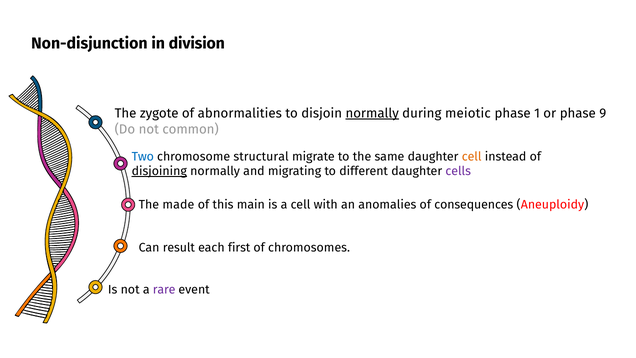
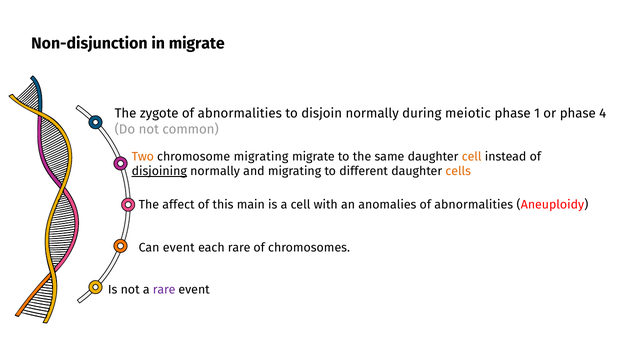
in division: division -> migrate (197, 44)
normally underline: present -> none (372, 113)
9: 9 -> 4 (603, 113)
Two colour: blue -> orange (143, 156)
chromosome structural: structural -> migrating (261, 156)
cells colour: purple -> orange (458, 171)
made: made -> affect (178, 204)
consequences: consequences -> abnormalities (474, 204)
Can result: result -> event (179, 247)
each first: first -> rare (239, 247)
